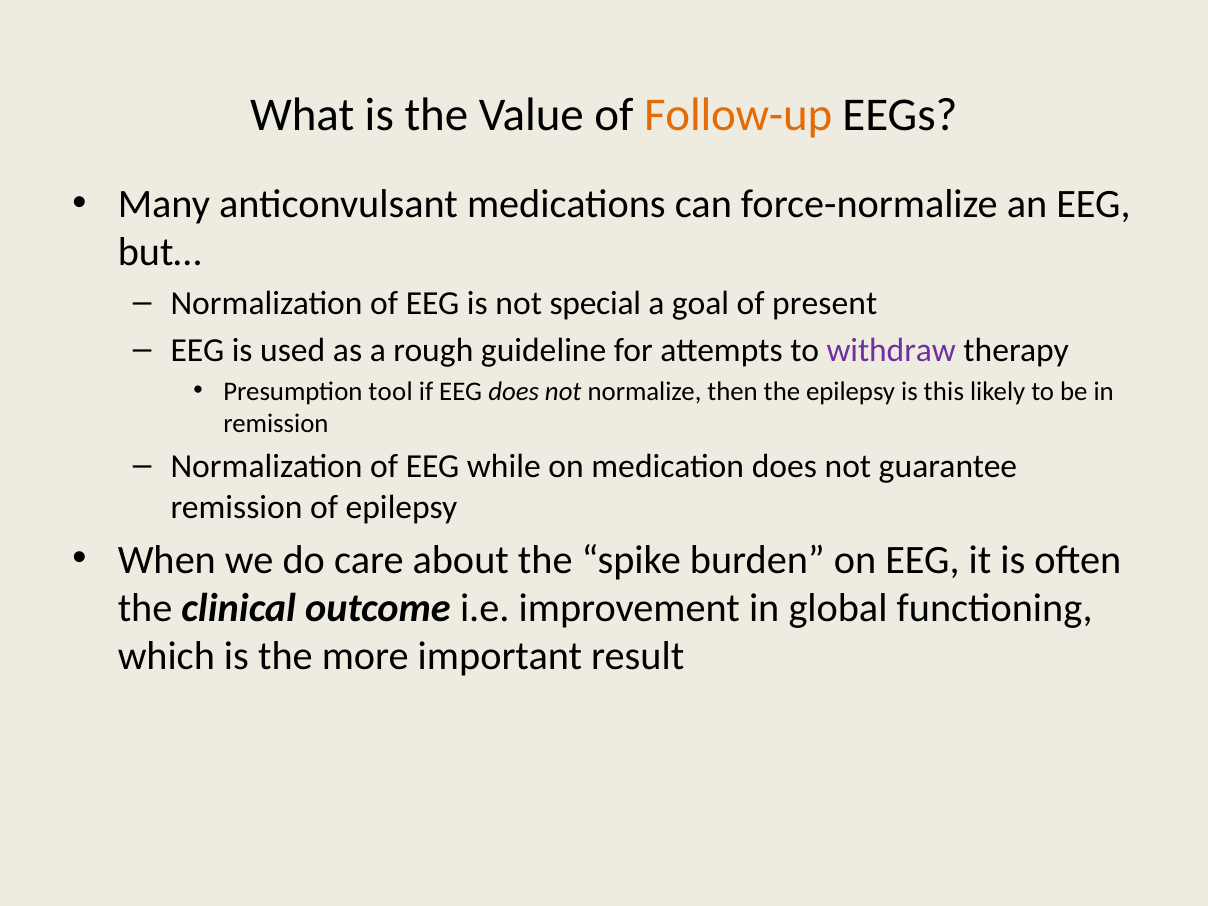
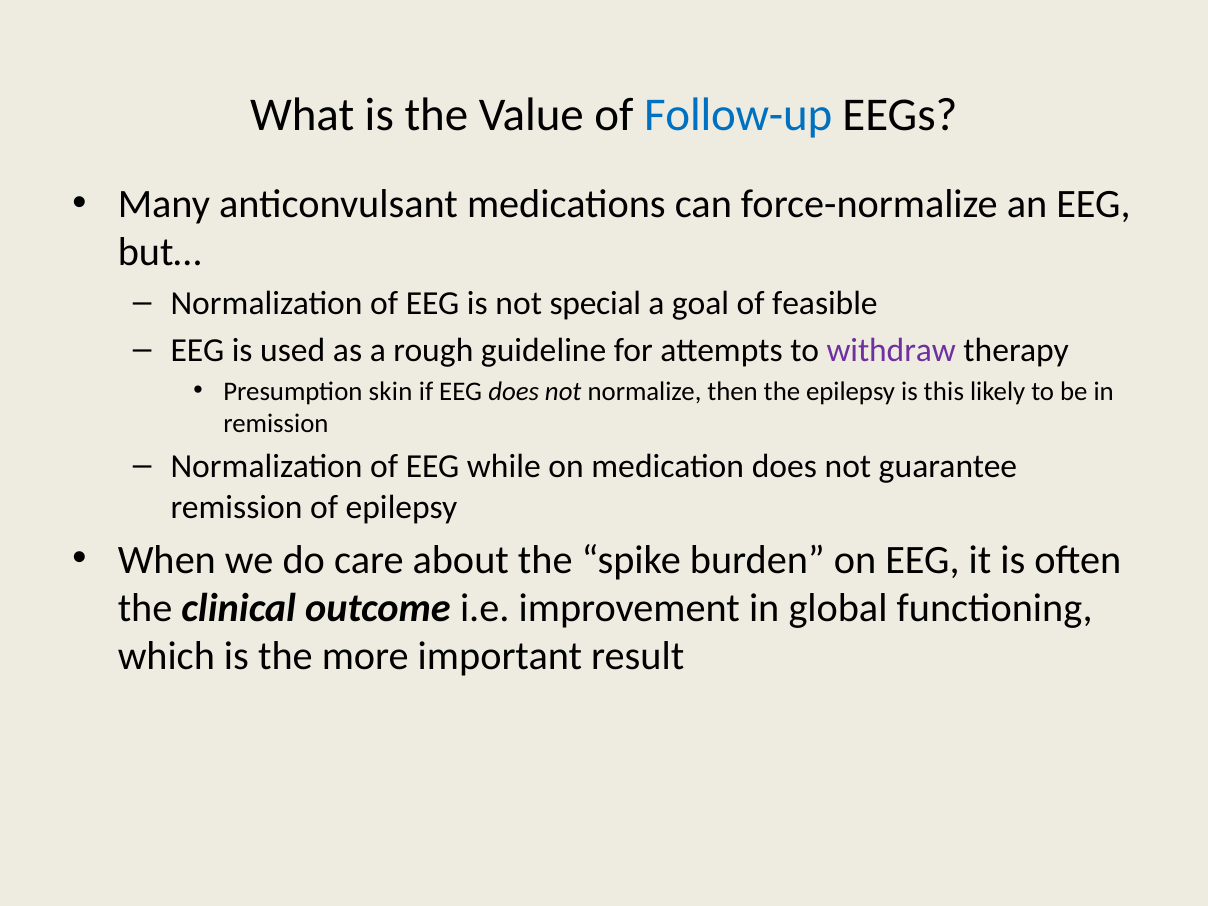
Follow-up colour: orange -> blue (738, 115)
present: present -> feasible (825, 303)
tool: tool -> skin (391, 391)
